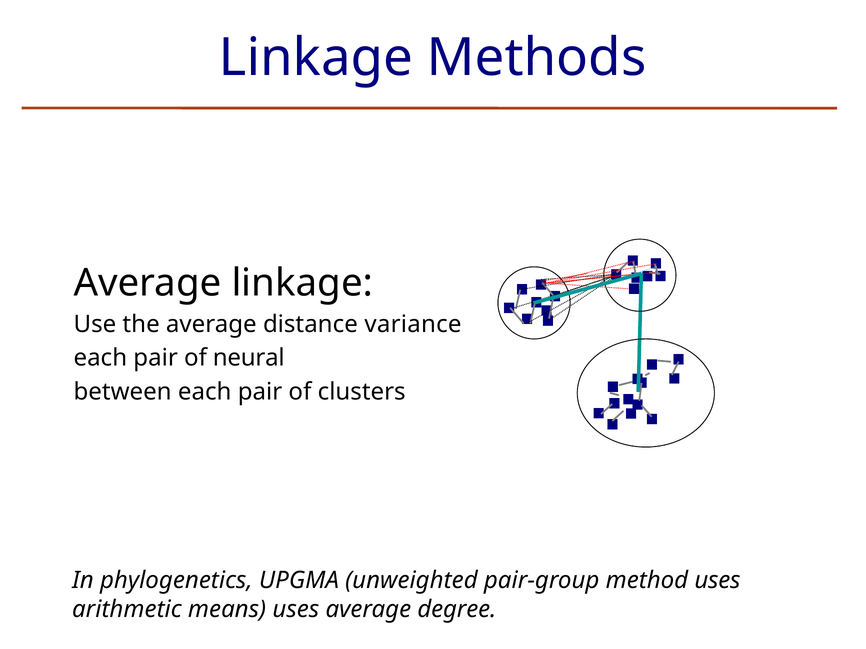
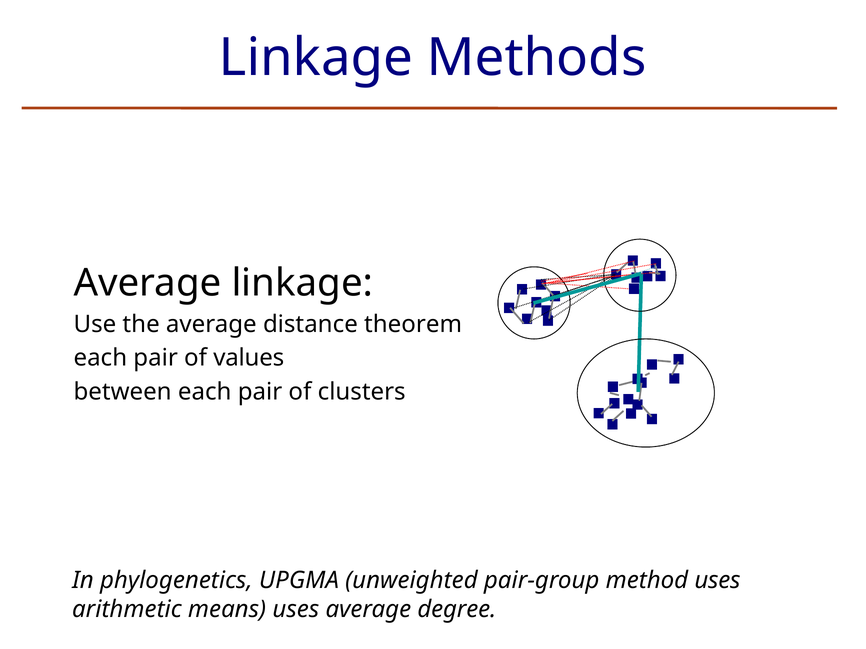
variance: variance -> theorem (413, 325)
neural: neural -> values (249, 358)
